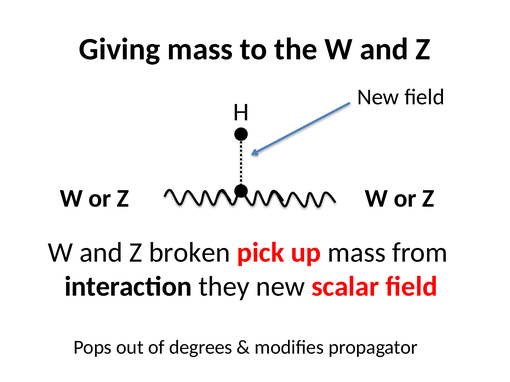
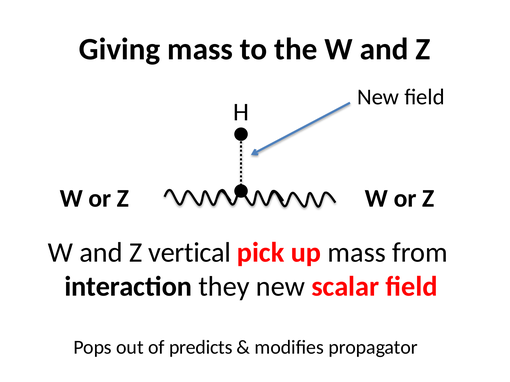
broken: broken -> vertical (190, 253)
degrees: degrees -> predicts (201, 348)
